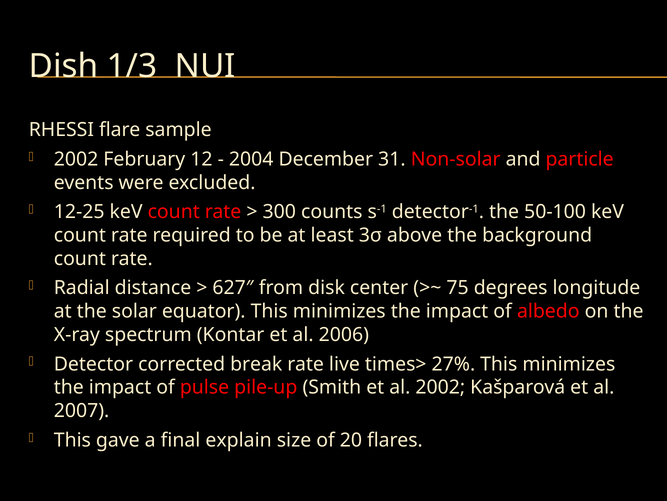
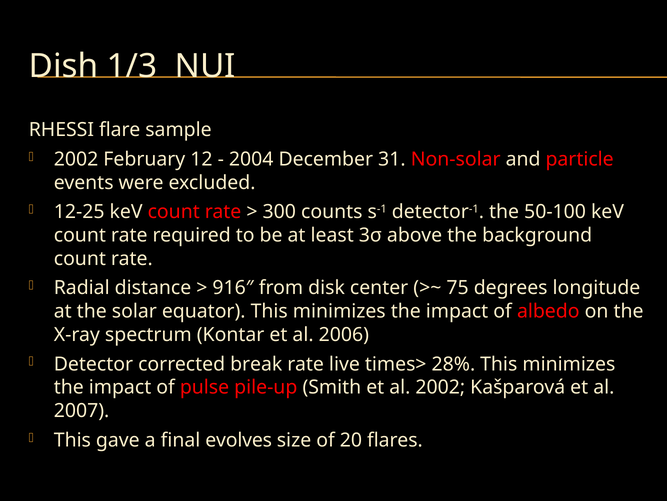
627″: 627″ -> 916″ (233, 288)
27%: 27% -> 28% (453, 364)
explain: explain -> evolves (239, 439)
